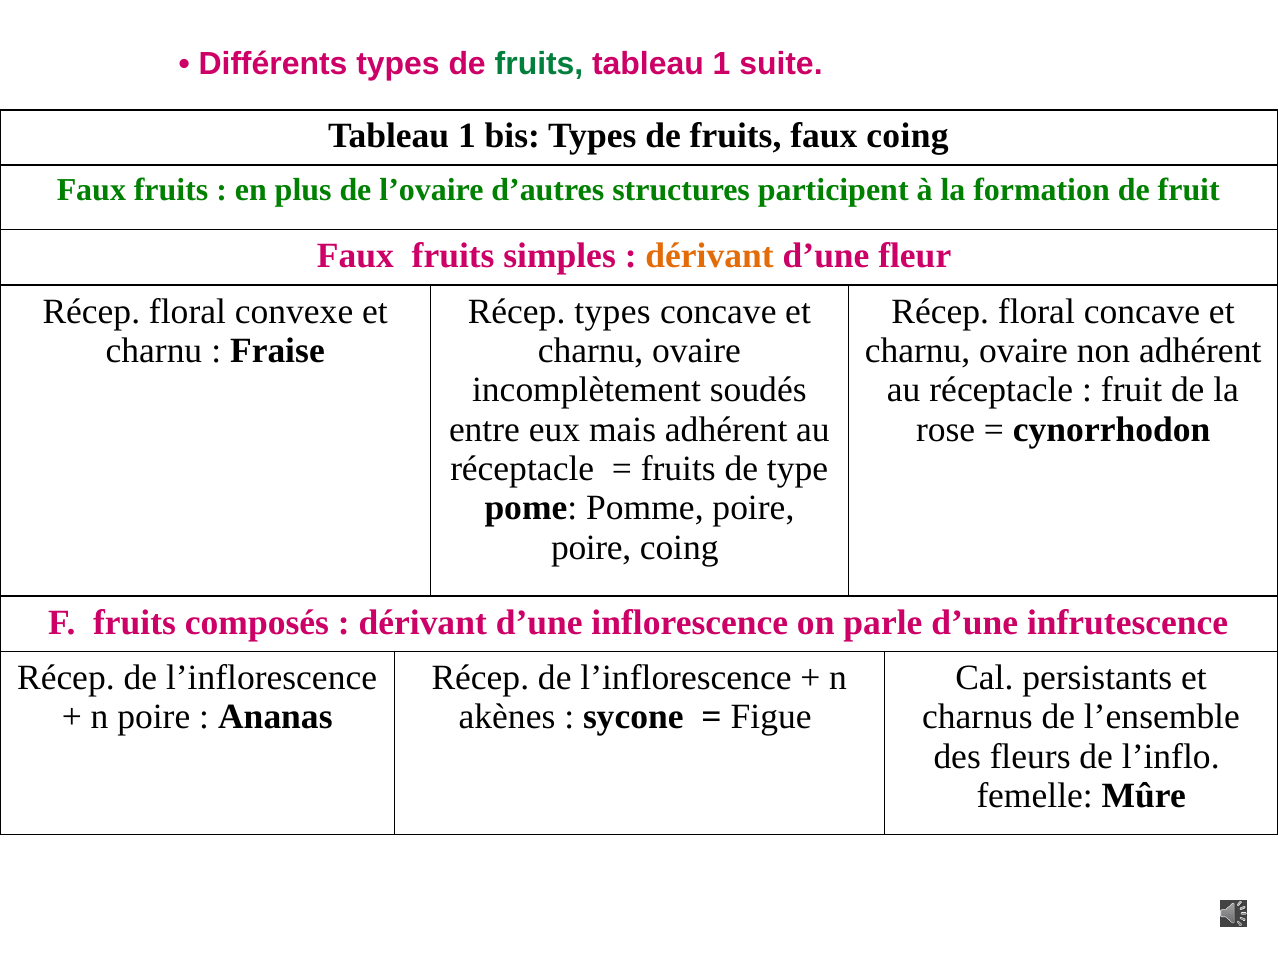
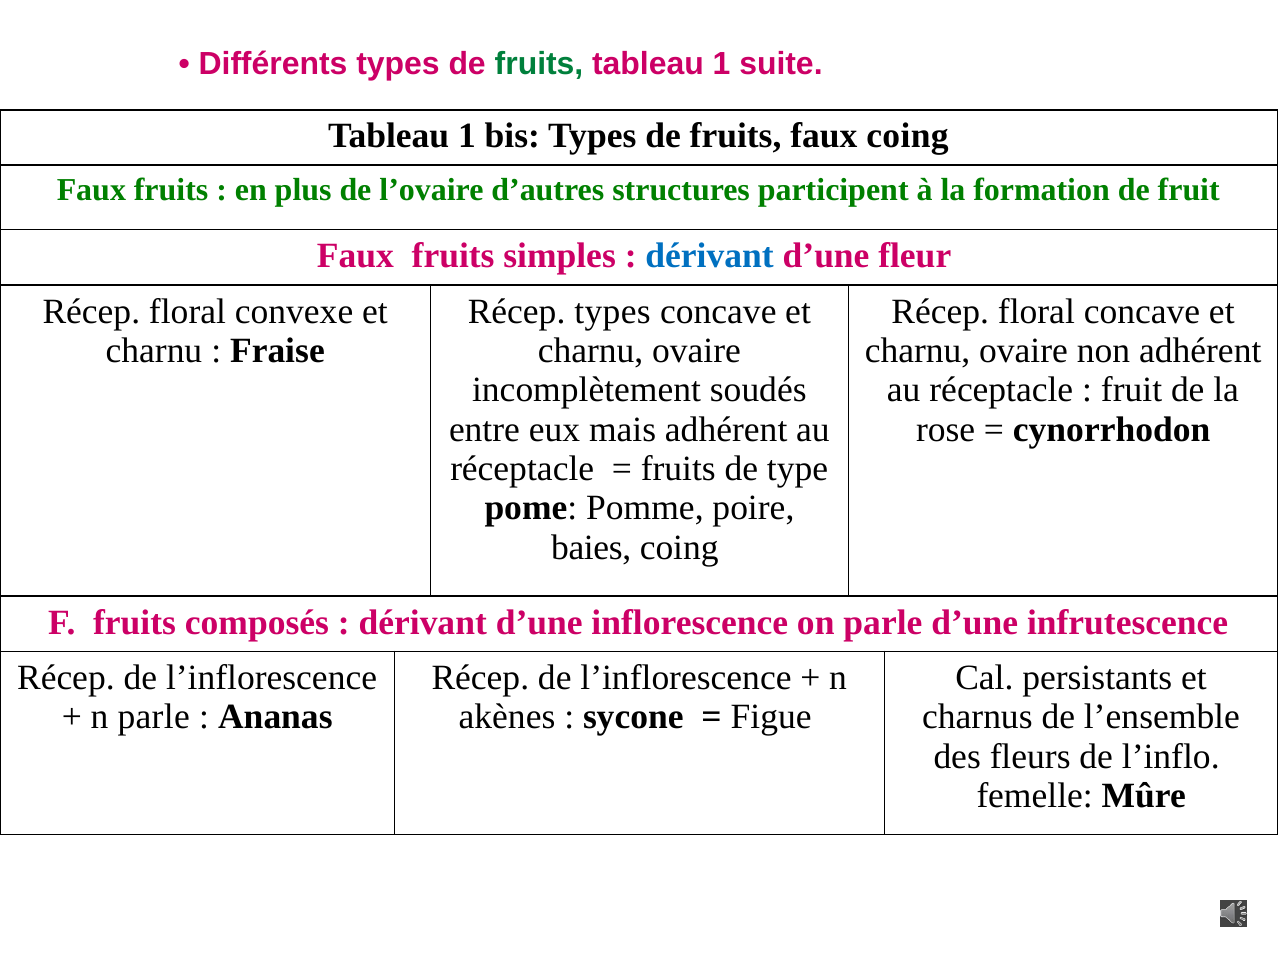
dérivant colour: orange -> blue (710, 256)
poire: poire -> baies (591, 548)
n poire: poire -> parle (154, 718)
